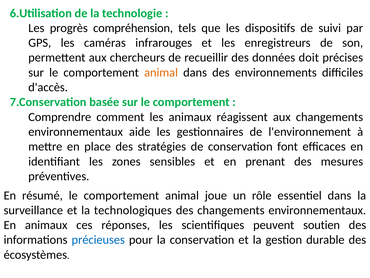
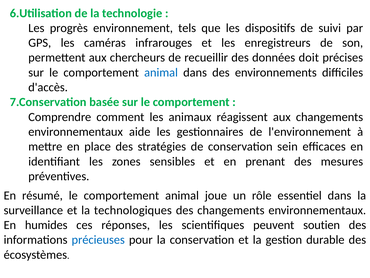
compréhension: compréhension -> environnement (133, 28)
animal colour: orange -> blue (161, 72)
font: font -> sein (287, 146)
En animaux: animaux -> humides (46, 225)
